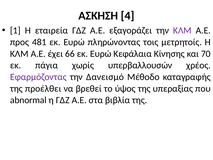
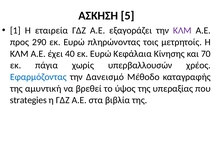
4: 4 -> 5 (128, 16)
481: 481 -> 290 (39, 42)
66: 66 -> 40 (70, 54)
Εφαρμόζοντας colour: purple -> blue (38, 77)
προέλθει: προέλθει -> αμυντική (43, 88)
abnormal: abnormal -> strategies (28, 100)
